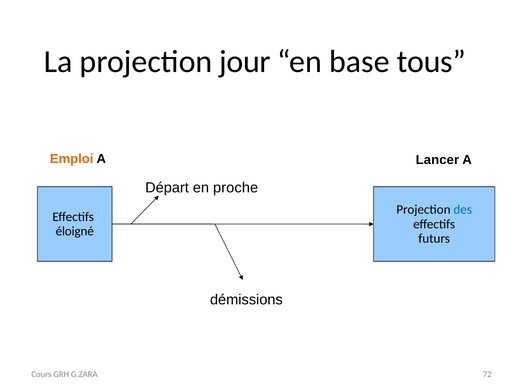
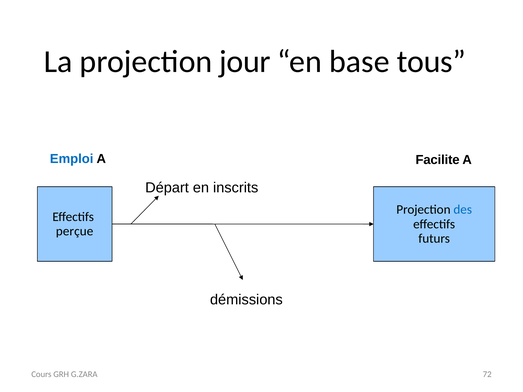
Emploi colour: orange -> blue (72, 159)
Lancer: Lancer -> Facilite (438, 160)
proche: proche -> inscrits (236, 188)
éloigné: éloigné -> perçue (75, 231)
